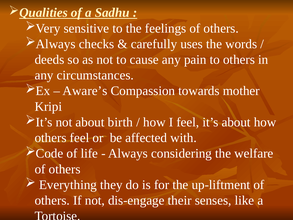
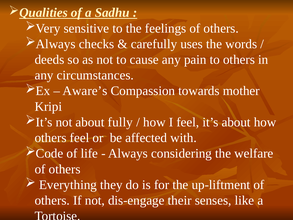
birth: birth -> fully (120, 122)
